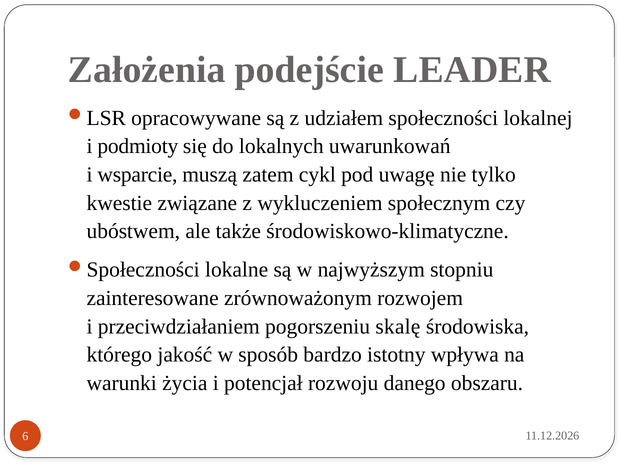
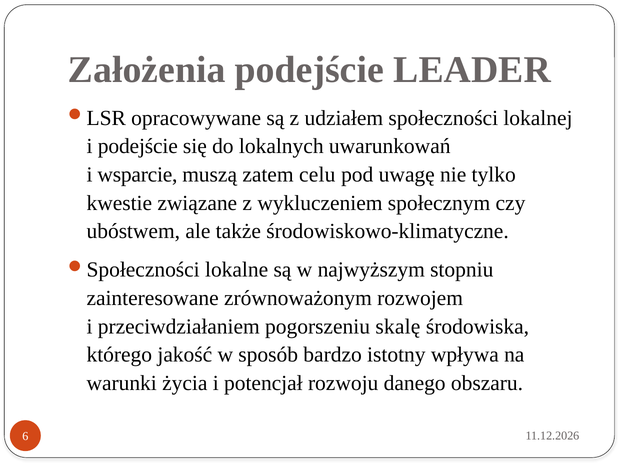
i podmioty: podmioty -> podejście (138, 146)
cykl: cykl -> celu (317, 175)
